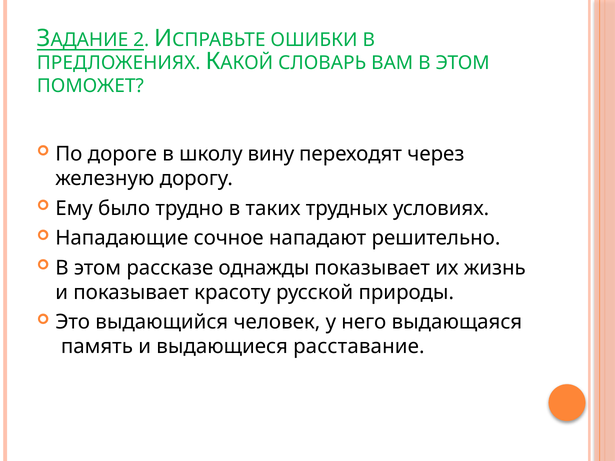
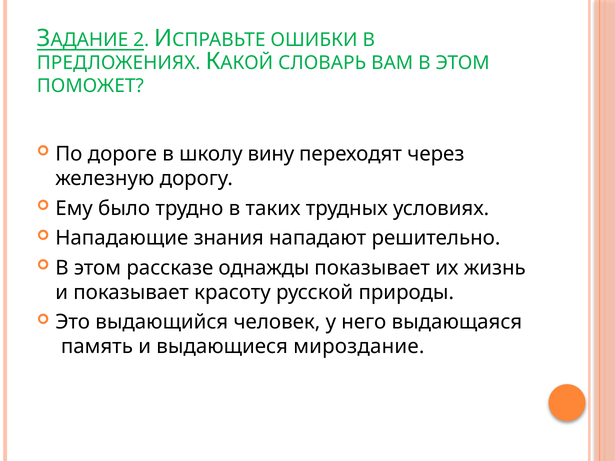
сочное: сочное -> знания (229, 238)
расставание: расставание -> мироздание (359, 347)
